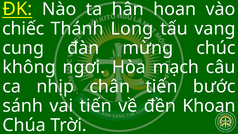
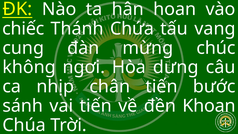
Long: Long -> Chứa (132, 29)
mạch: mạch -> dưng (176, 67)
